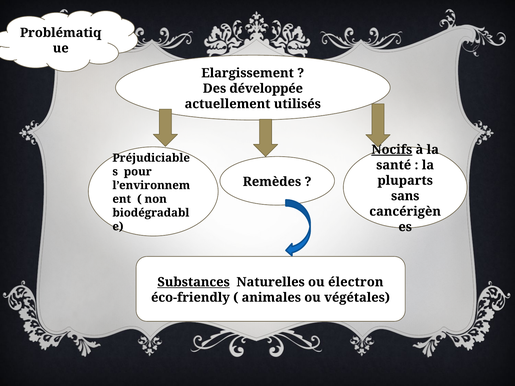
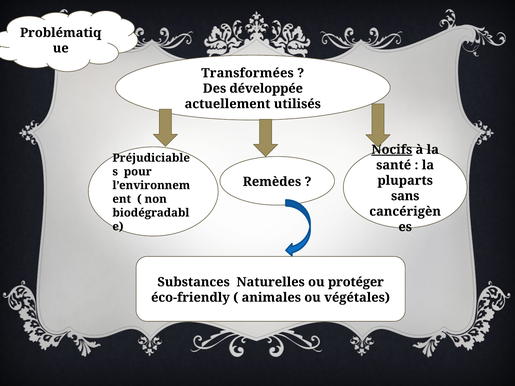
Elargissement: Elargissement -> Transformées (247, 73)
Substances underline: present -> none (194, 282)
électron: électron -> protéger (356, 282)
